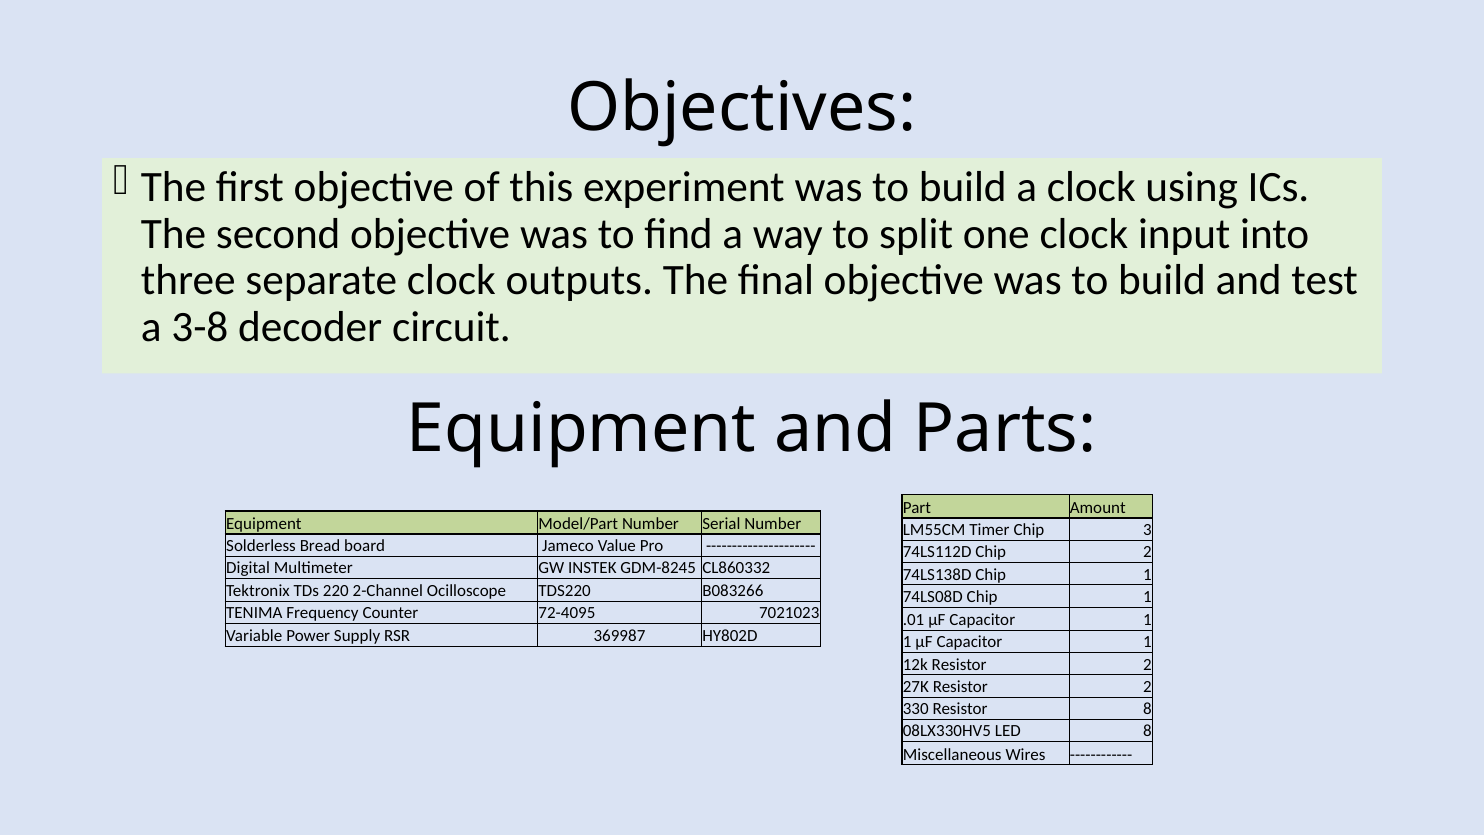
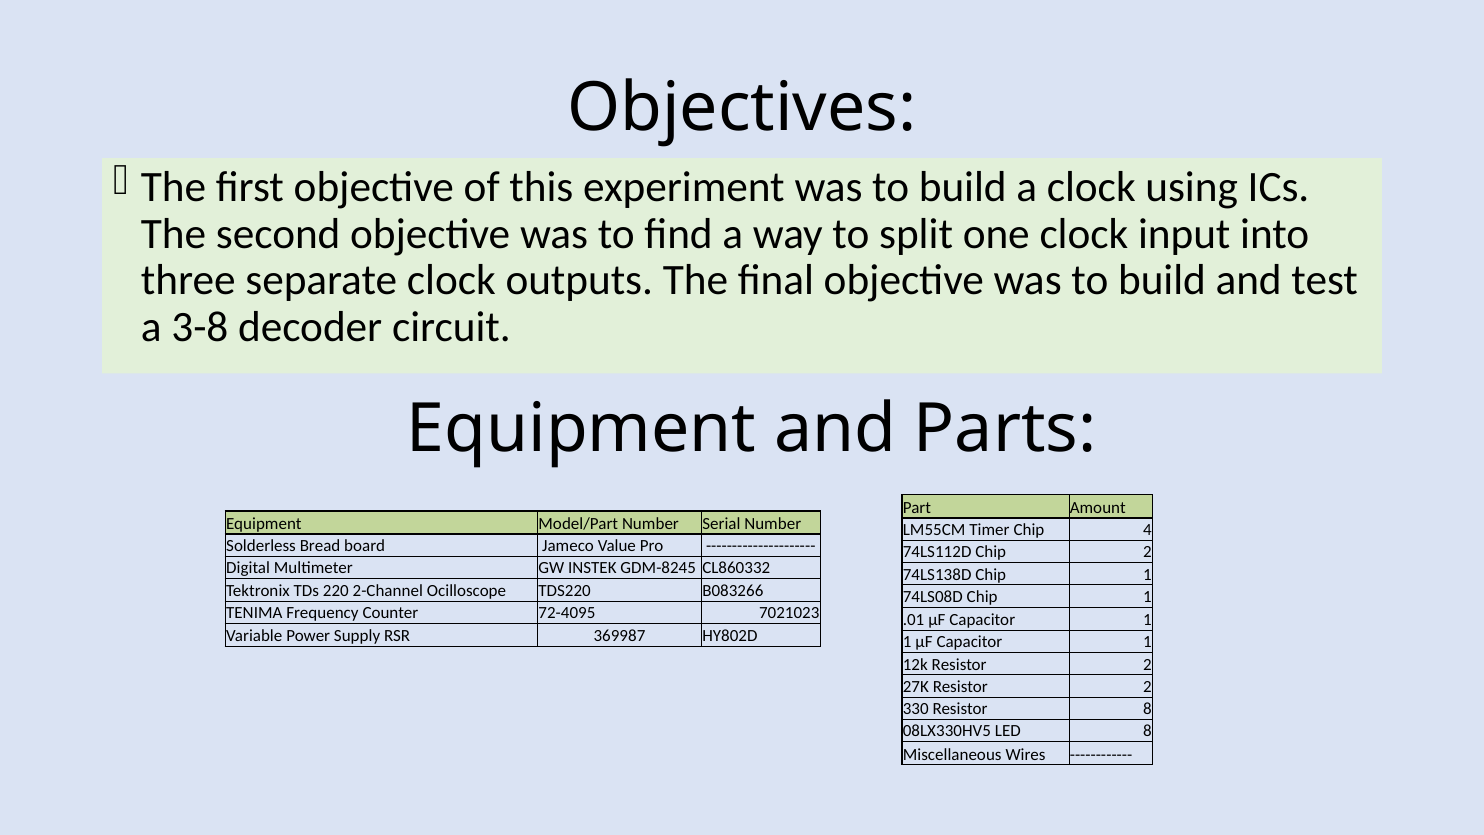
3: 3 -> 4 (1147, 530)
